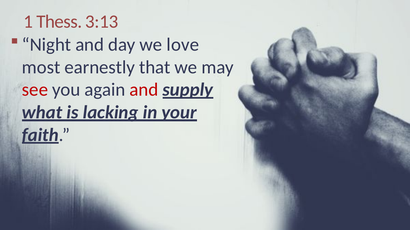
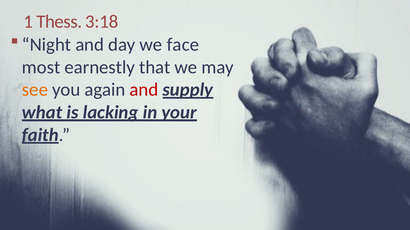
3:13: 3:13 -> 3:18 (102, 22)
love: love -> face (183, 45)
see colour: red -> orange (35, 90)
